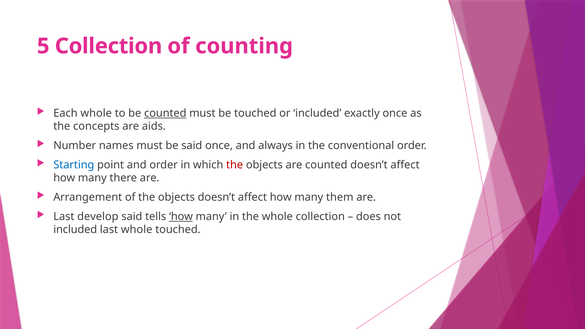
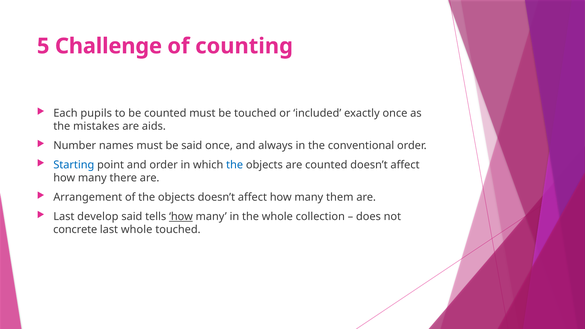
5 Collection: Collection -> Challenge (108, 46)
Each whole: whole -> pupils (96, 113)
counted underline: present -> none (165, 113)
concepts: concepts -> mistakes (96, 126)
the colour: red -> blue (235, 165)
included: included -> concrete (75, 230)
